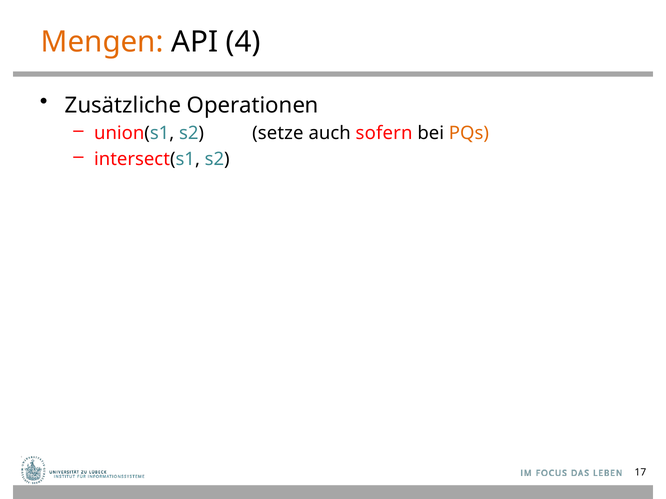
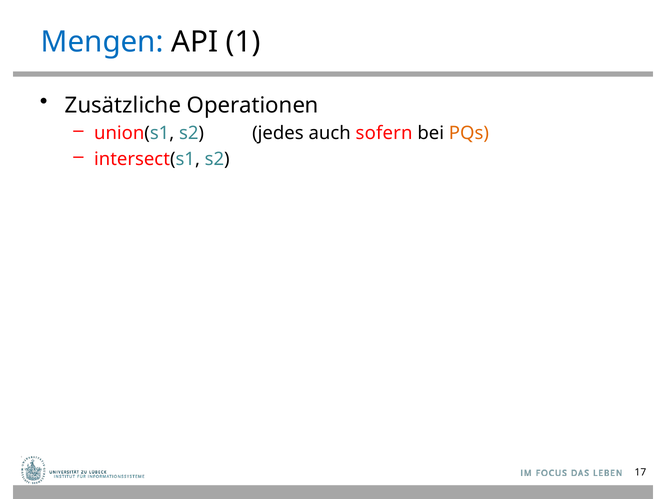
Mengen colour: orange -> blue (102, 42)
4: 4 -> 1 (243, 42)
setze: setze -> jedes (278, 133)
